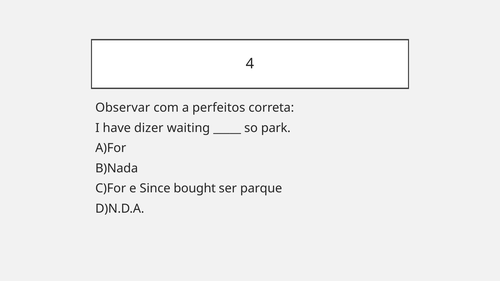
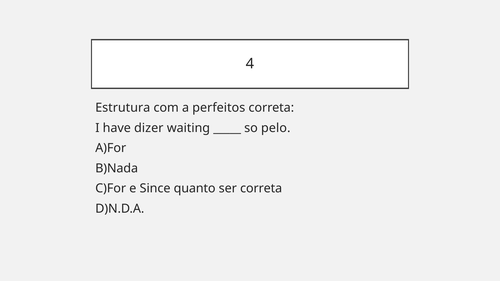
Observar: Observar -> Estrutura (123, 108)
park: park -> pelo (276, 128)
bought: bought -> quanto (195, 189)
ser parque: parque -> correta (261, 189)
